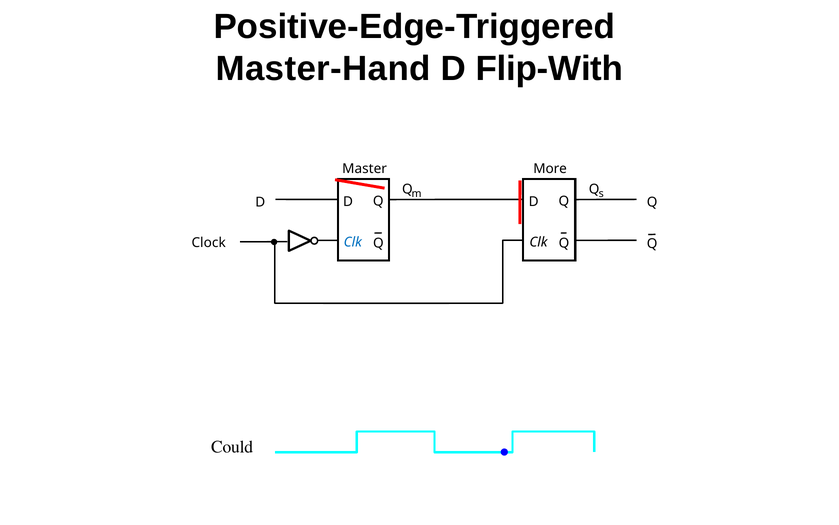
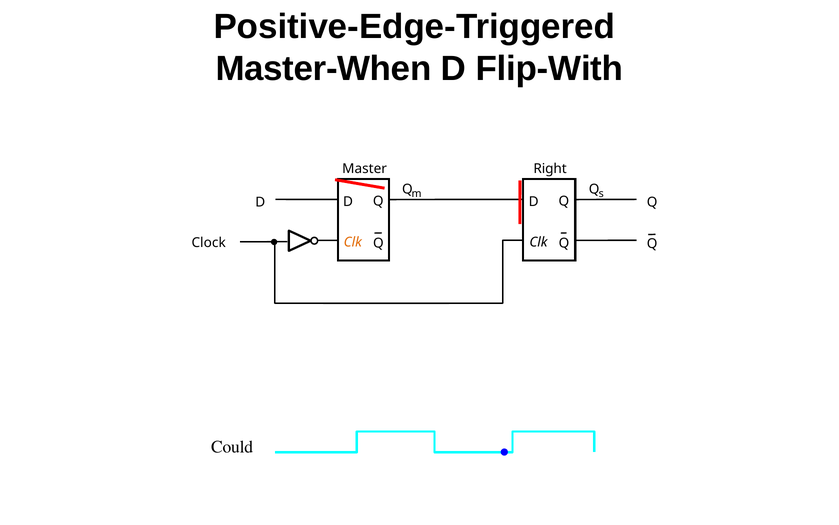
Master-Hand: Master-Hand -> Master-When (323, 69)
More: More -> Right (550, 169)
Clk colour: blue -> orange (353, 242)
